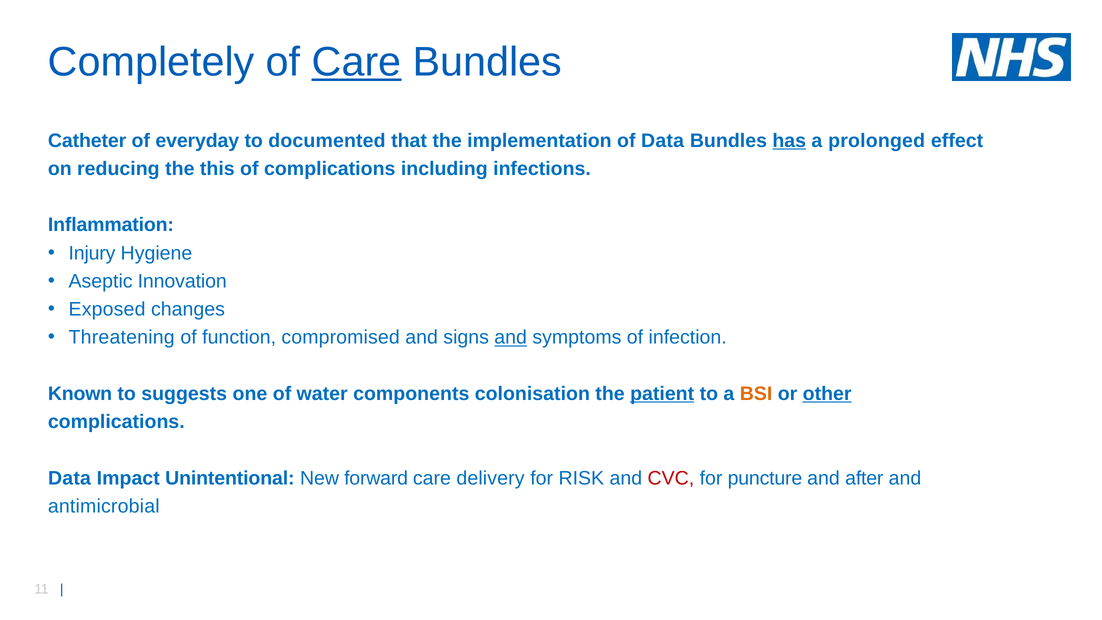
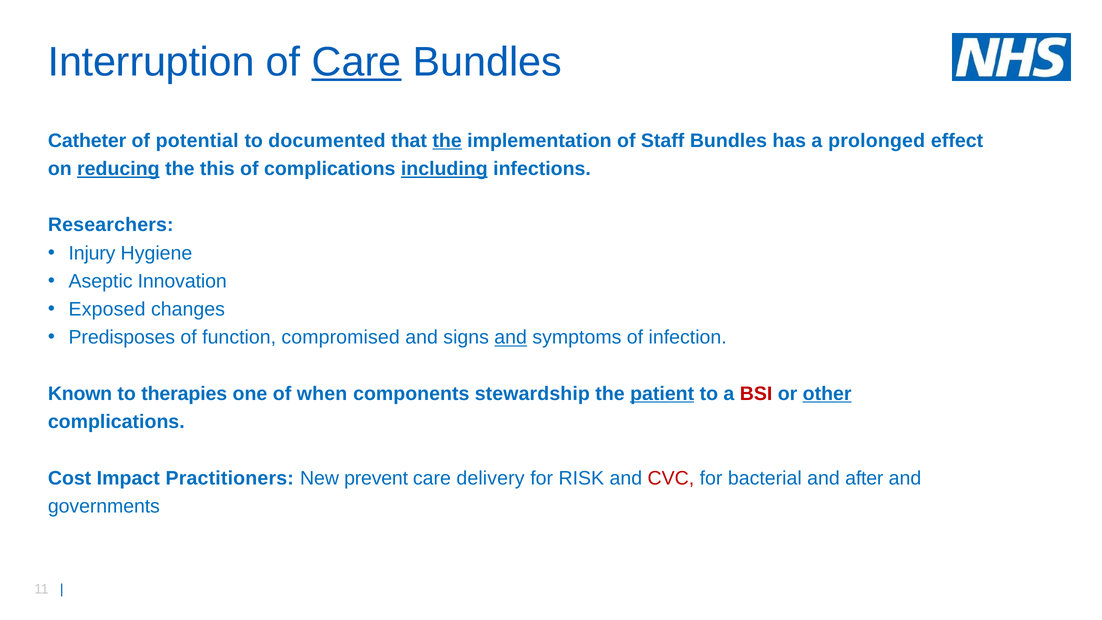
Completely: Completely -> Interruption (151, 62)
everyday: everyday -> potential (197, 141)
the underline: none -> present (447, 141)
of Data: Data -> Staff (663, 141)
has underline: present -> none (789, 141)
reducing underline: none -> present (118, 169)
including underline: none -> present (444, 169)
Inflammation: Inflammation -> Researchers (111, 225)
Threatening: Threatening -> Predisposes (122, 337)
suggests: suggests -> therapies (184, 394)
water: water -> when (322, 394)
colonisation: colonisation -> stewardship (532, 394)
BSI colour: orange -> red (756, 394)
Data: Data -> Cost (70, 478)
Unintentional: Unintentional -> Practitioners (230, 478)
forward: forward -> prevent (376, 478)
puncture: puncture -> bacterial (765, 478)
antimicrobial: antimicrobial -> governments (104, 506)
